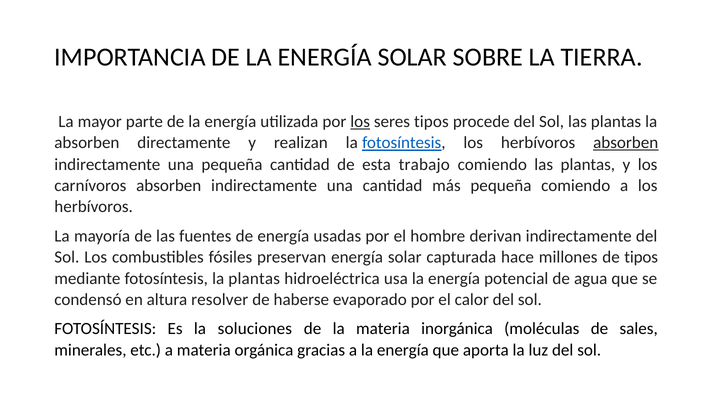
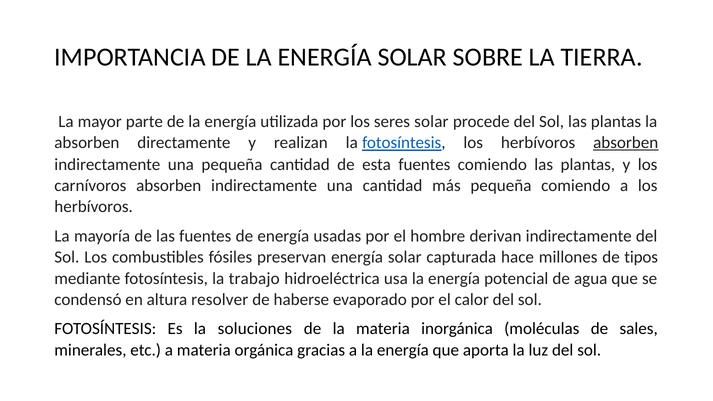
los underline: present -> none (360, 122)
seres tipos: tipos -> solar (431, 122)
esta trabajo: trabajo -> fuentes (424, 164)
la plantas: plantas -> trabajo (254, 278)
